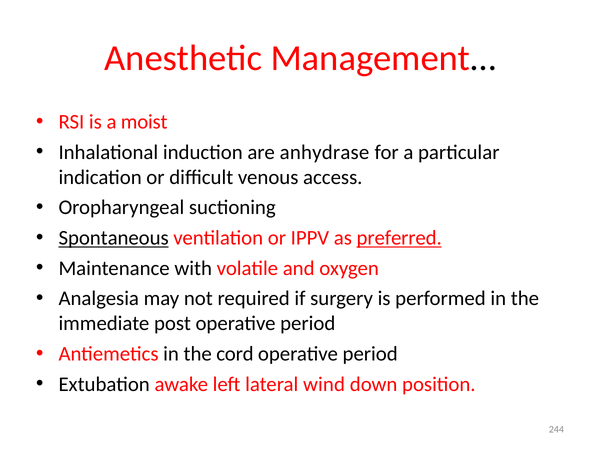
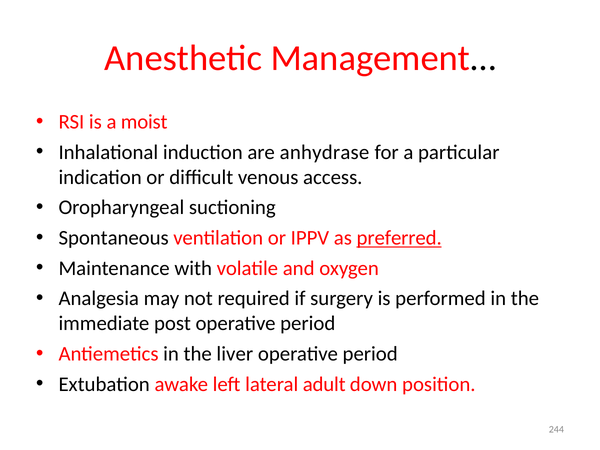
Spontaneous underline: present -> none (114, 238)
cord: cord -> liver (235, 354)
wind: wind -> adult (324, 384)
